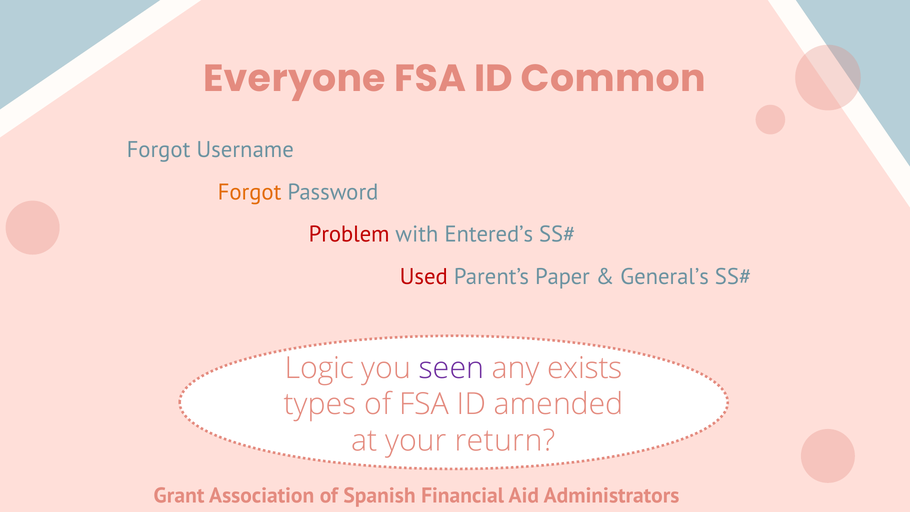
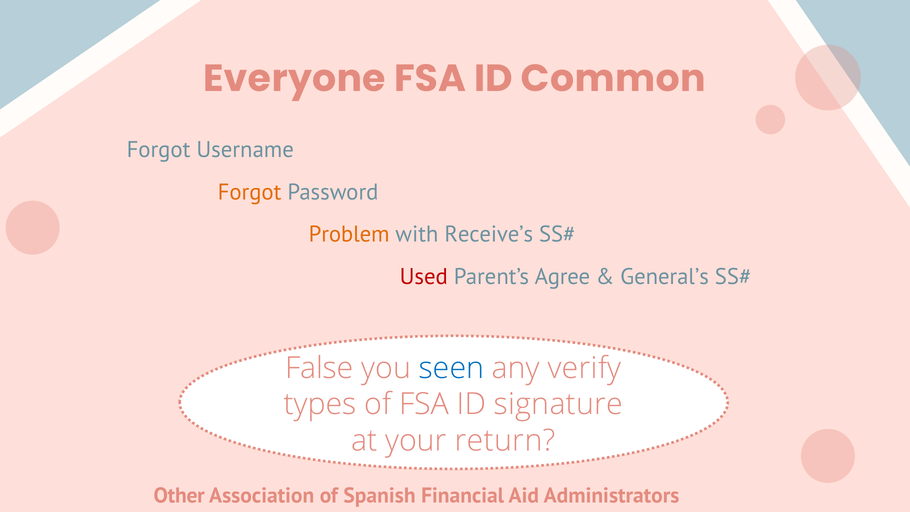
Problem colour: red -> orange (349, 234)
Entered’s: Entered’s -> Receive’s (489, 234)
Paper: Paper -> Agree (562, 277)
Logic: Logic -> False (319, 368)
seen colour: purple -> blue (451, 368)
exists: exists -> verify (585, 368)
amended: amended -> signature (558, 404)
Grant: Grant -> Other (179, 496)
